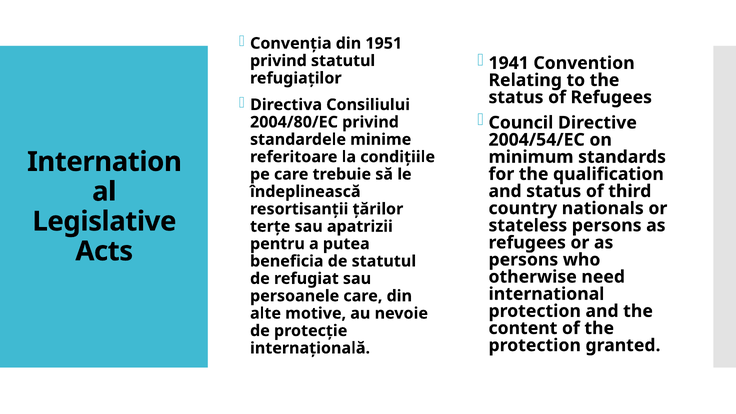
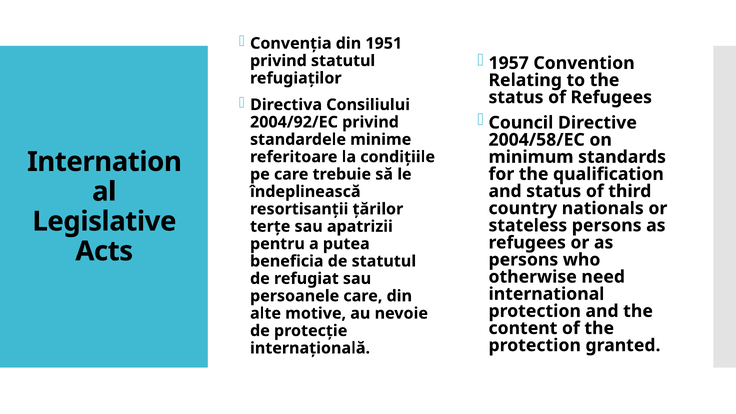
1941: 1941 -> 1957 (509, 63)
2004/80/EC: 2004/80/EC -> 2004/92/EC (294, 122)
2004/54/EC: 2004/54/EC -> 2004/58/EC (537, 140)
